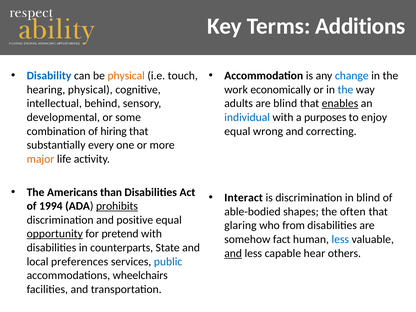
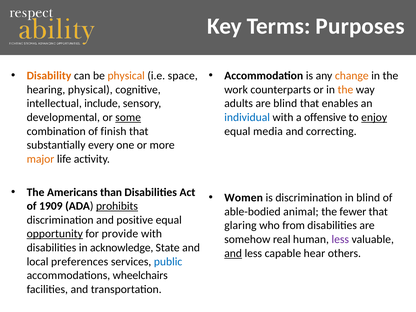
Additions: Additions -> Purposes (360, 26)
Disability colour: blue -> orange (49, 76)
touch: touch -> space (183, 76)
change colour: blue -> orange (352, 76)
economically: economically -> counterparts (281, 90)
the colour: blue -> orange (345, 90)
behind: behind -> include (102, 103)
enables underline: present -> none (340, 103)
some underline: none -> present (128, 117)
purposes: purposes -> offensive (325, 117)
enjoy underline: none -> present (374, 117)
hiring: hiring -> finish (114, 131)
wrong: wrong -> media (268, 131)
Interact: Interact -> Women (244, 198)
1994: 1994 -> 1909 (51, 206)
shapes: shapes -> animal (301, 212)
often: often -> fewer (353, 212)
pretend: pretend -> provide (120, 234)
fact: fact -> real (282, 239)
less colour: blue -> purple (340, 239)
counterparts: counterparts -> acknowledge (122, 248)
